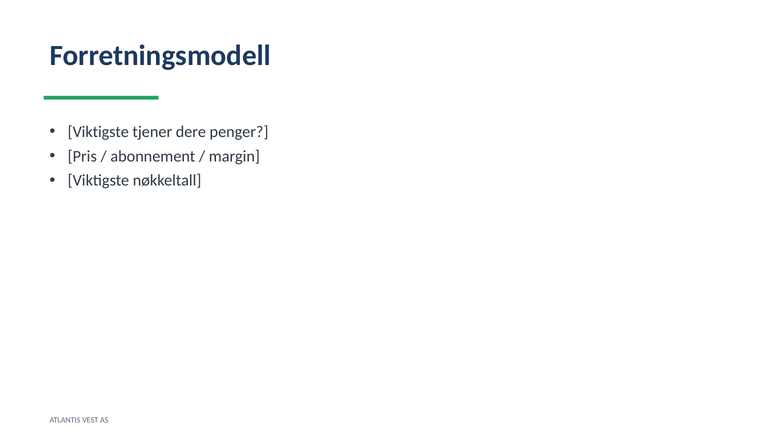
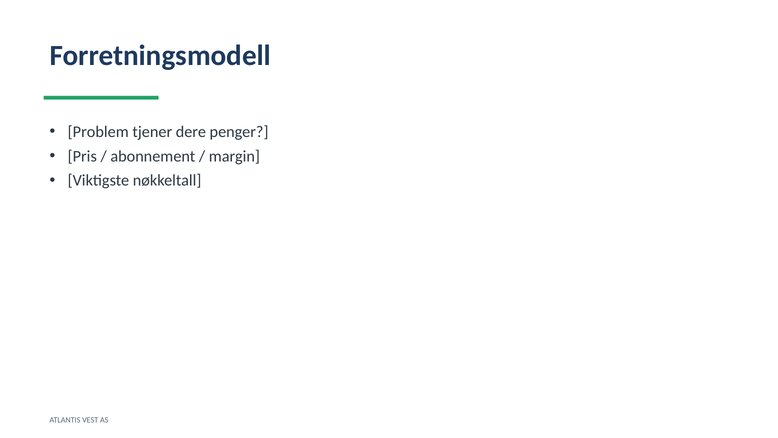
Viktigste: Viktigste -> Problem (98, 132)
